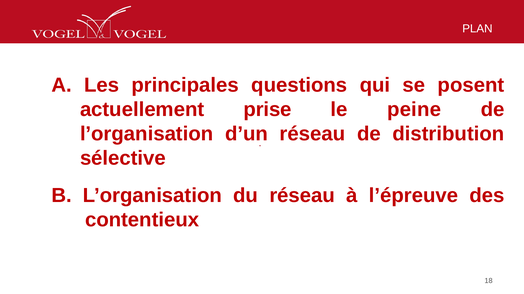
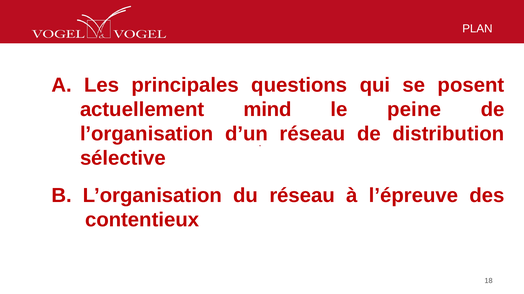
prise: prise -> mind (268, 110)
